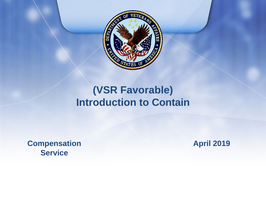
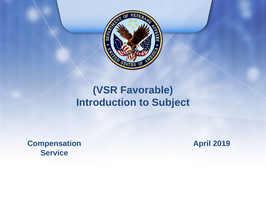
Contain: Contain -> Subject (171, 103)
